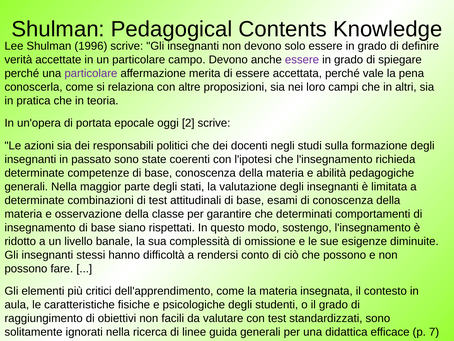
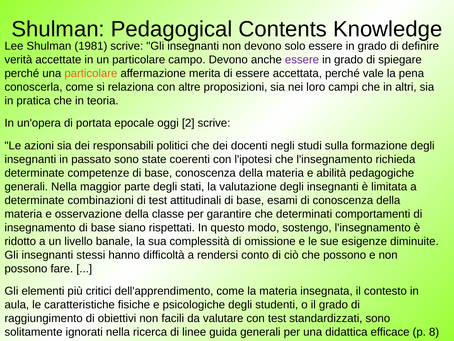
1996: 1996 -> 1981 (91, 46)
particolare colour: purple -> orange (91, 73)
7: 7 -> 8 (434, 332)
